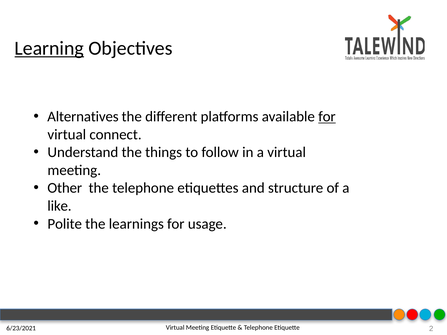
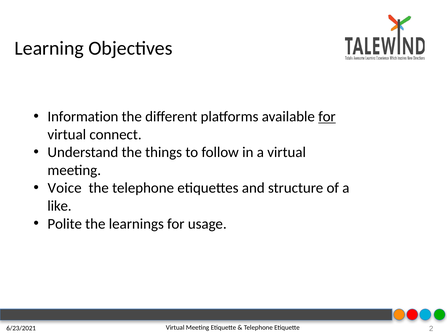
Learning underline: present -> none (49, 48)
Alternatives: Alternatives -> Information (83, 117)
Other: Other -> Voice (65, 188)
